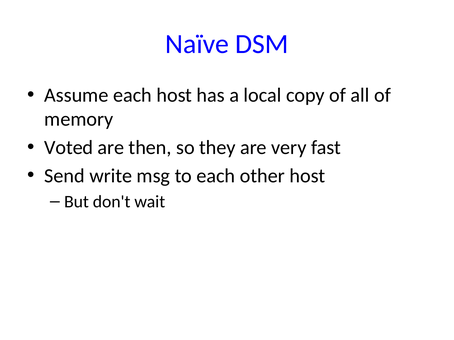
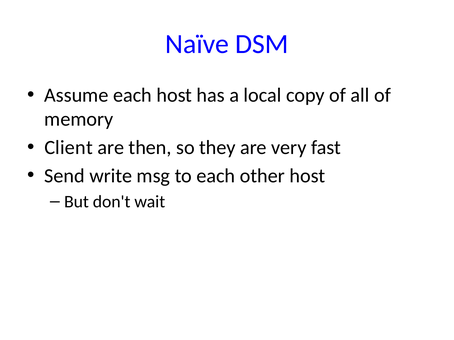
Voted: Voted -> Client (69, 148)
